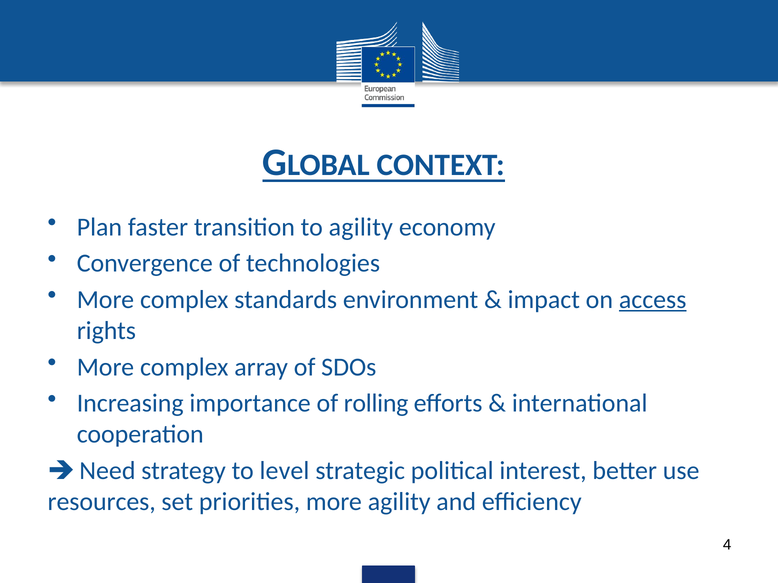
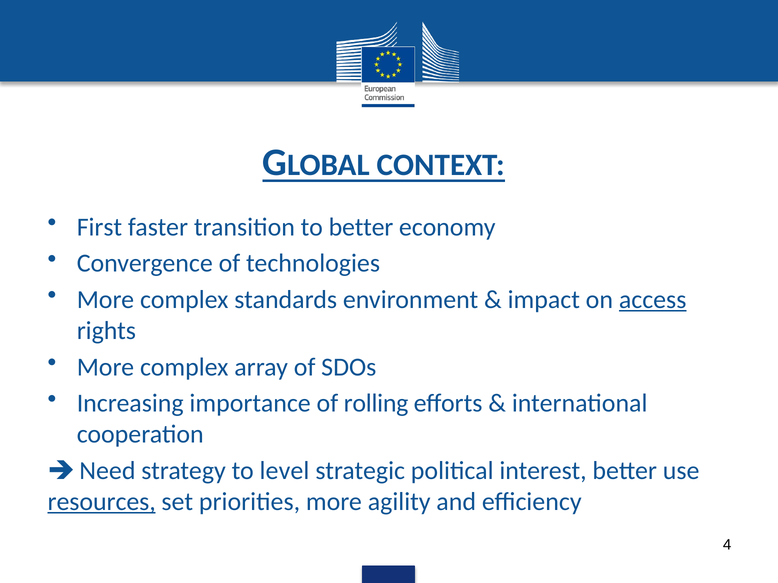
Plan: Plan -> First (99, 227)
to agility: agility -> better (361, 227)
resources underline: none -> present (102, 502)
